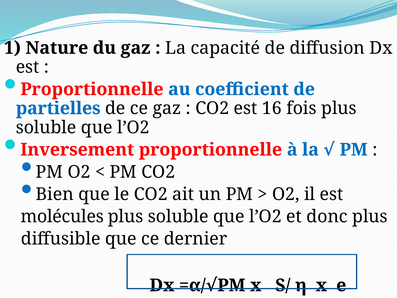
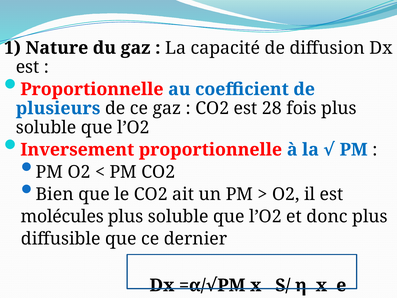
partielles: partielles -> plusieurs (58, 108)
16: 16 -> 28 (272, 108)
